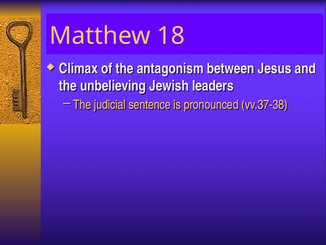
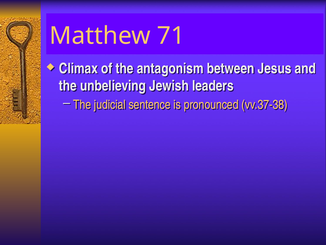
18: 18 -> 71 (171, 36)
